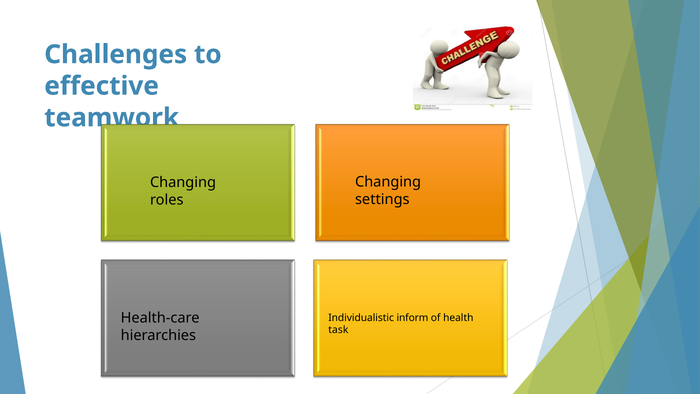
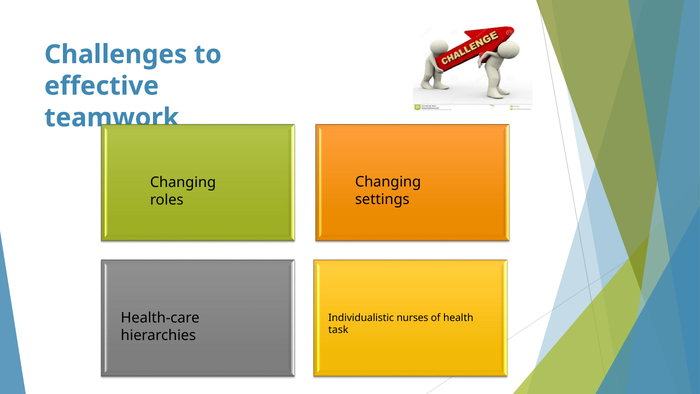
inform: inform -> nurses (412, 318)
